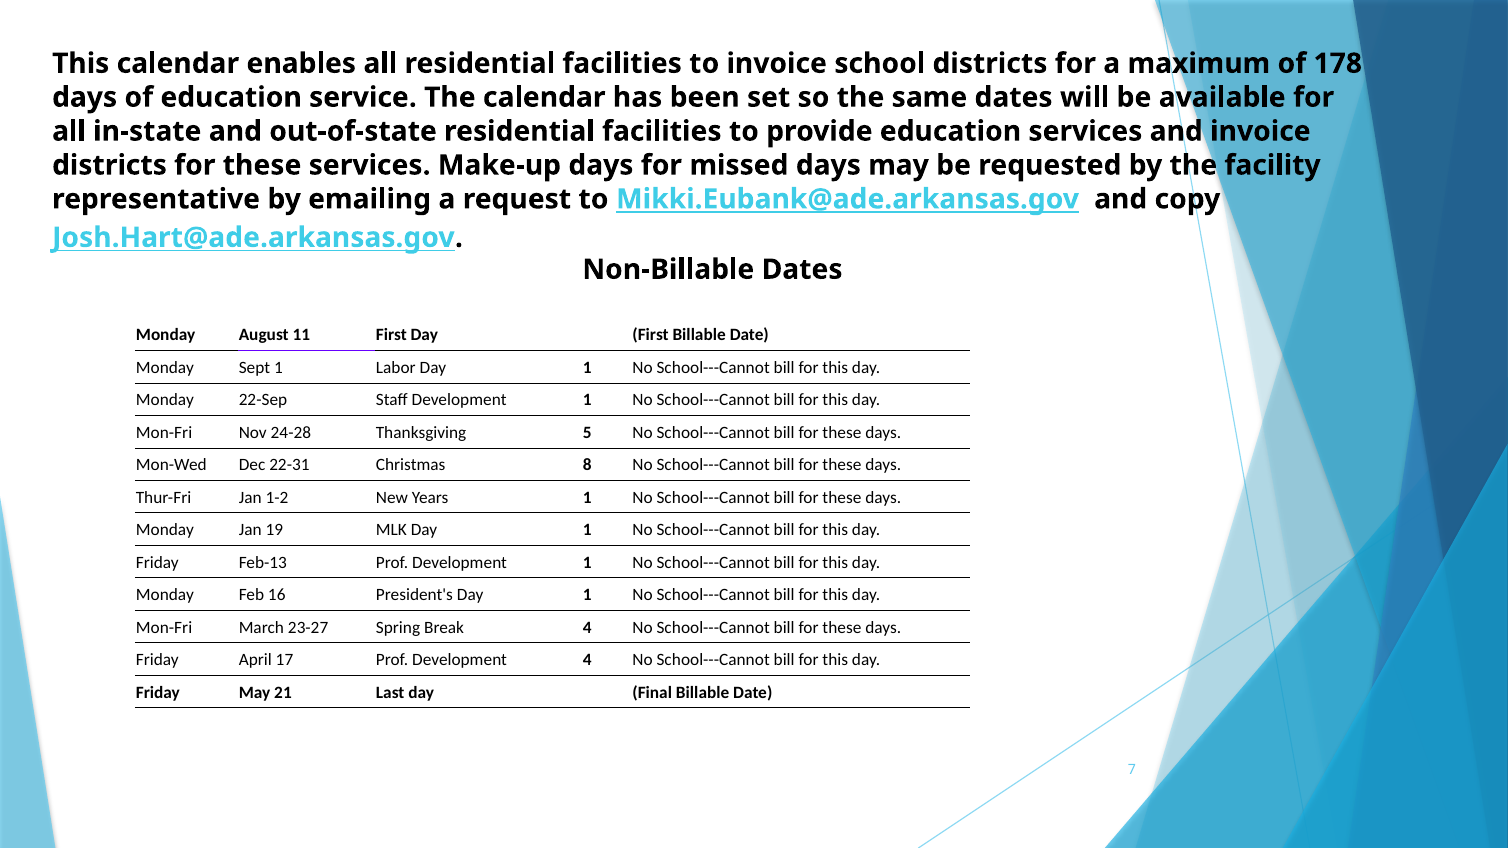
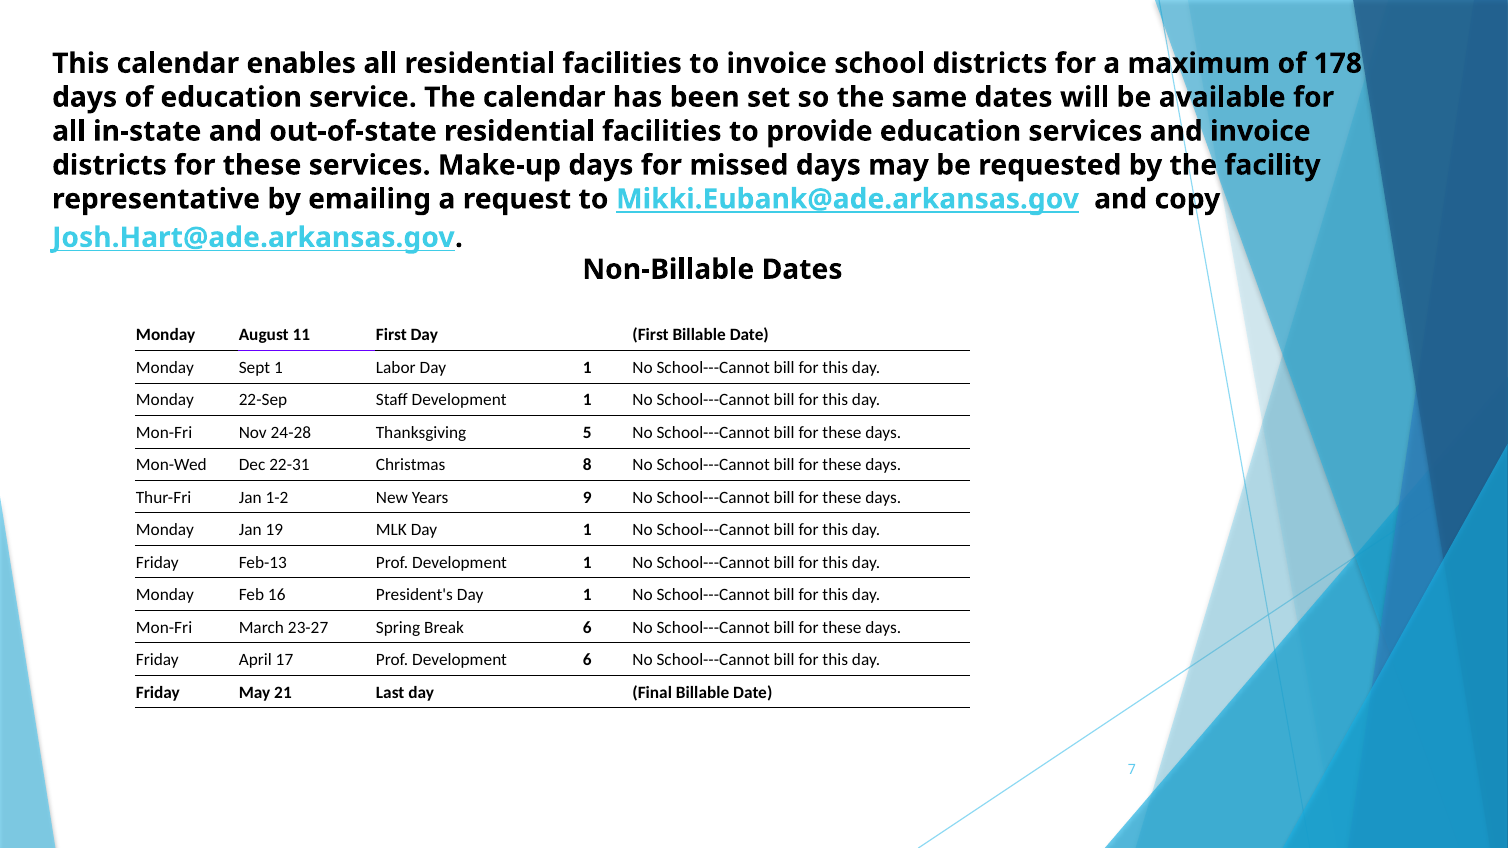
Years 1: 1 -> 9 (587, 498)
Break 4: 4 -> 6 (587, 628)
Development 4: 4 -> 6 (587, 660)
